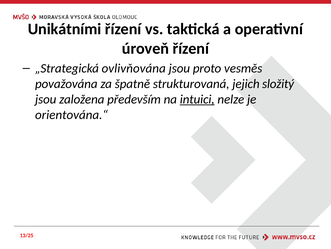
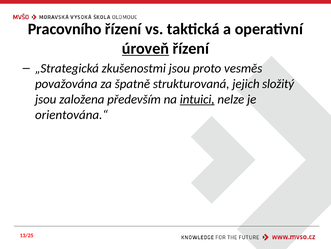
Unikátními: Unikátními -> Pracovního (65, 29)
úroveň underline: none -> present (145, 48)
ovlivňována: ovlivňována -> zkušenostmi (134, 68)
